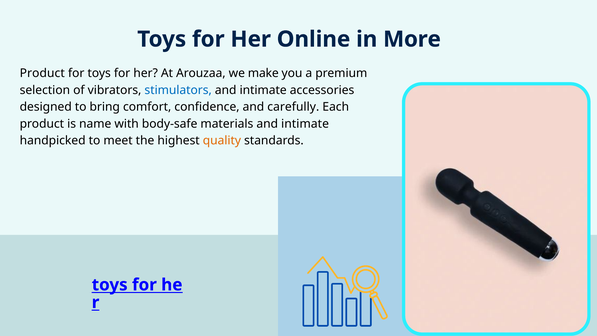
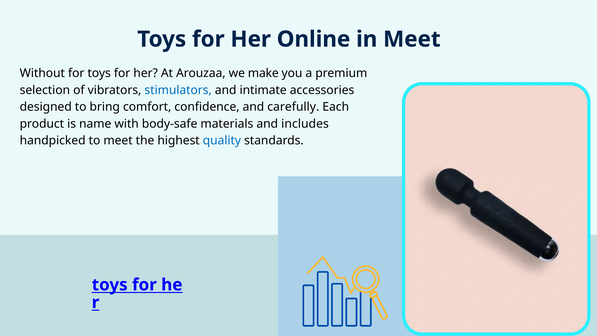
in More: More -> Meet (412, 39)
Product: Product -> Without (42, 73)
materials and intimate: intimate -> includes (305, 124)
quality colour: orange -> blue (222, 141)
